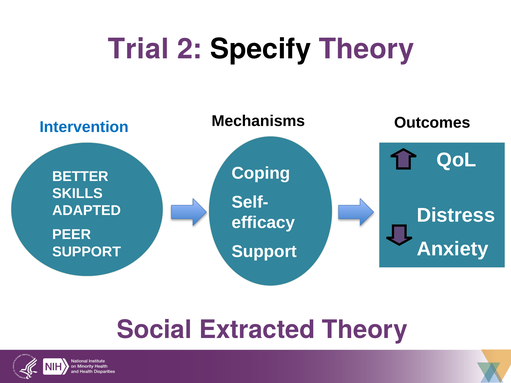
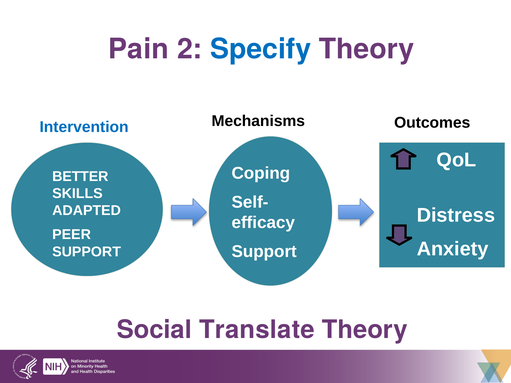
Trial: Trial -> Pain (138, 49)
Specify colour: black -> blue (261, 49)
Extracted: Extracted -> Translate (257, 330)
